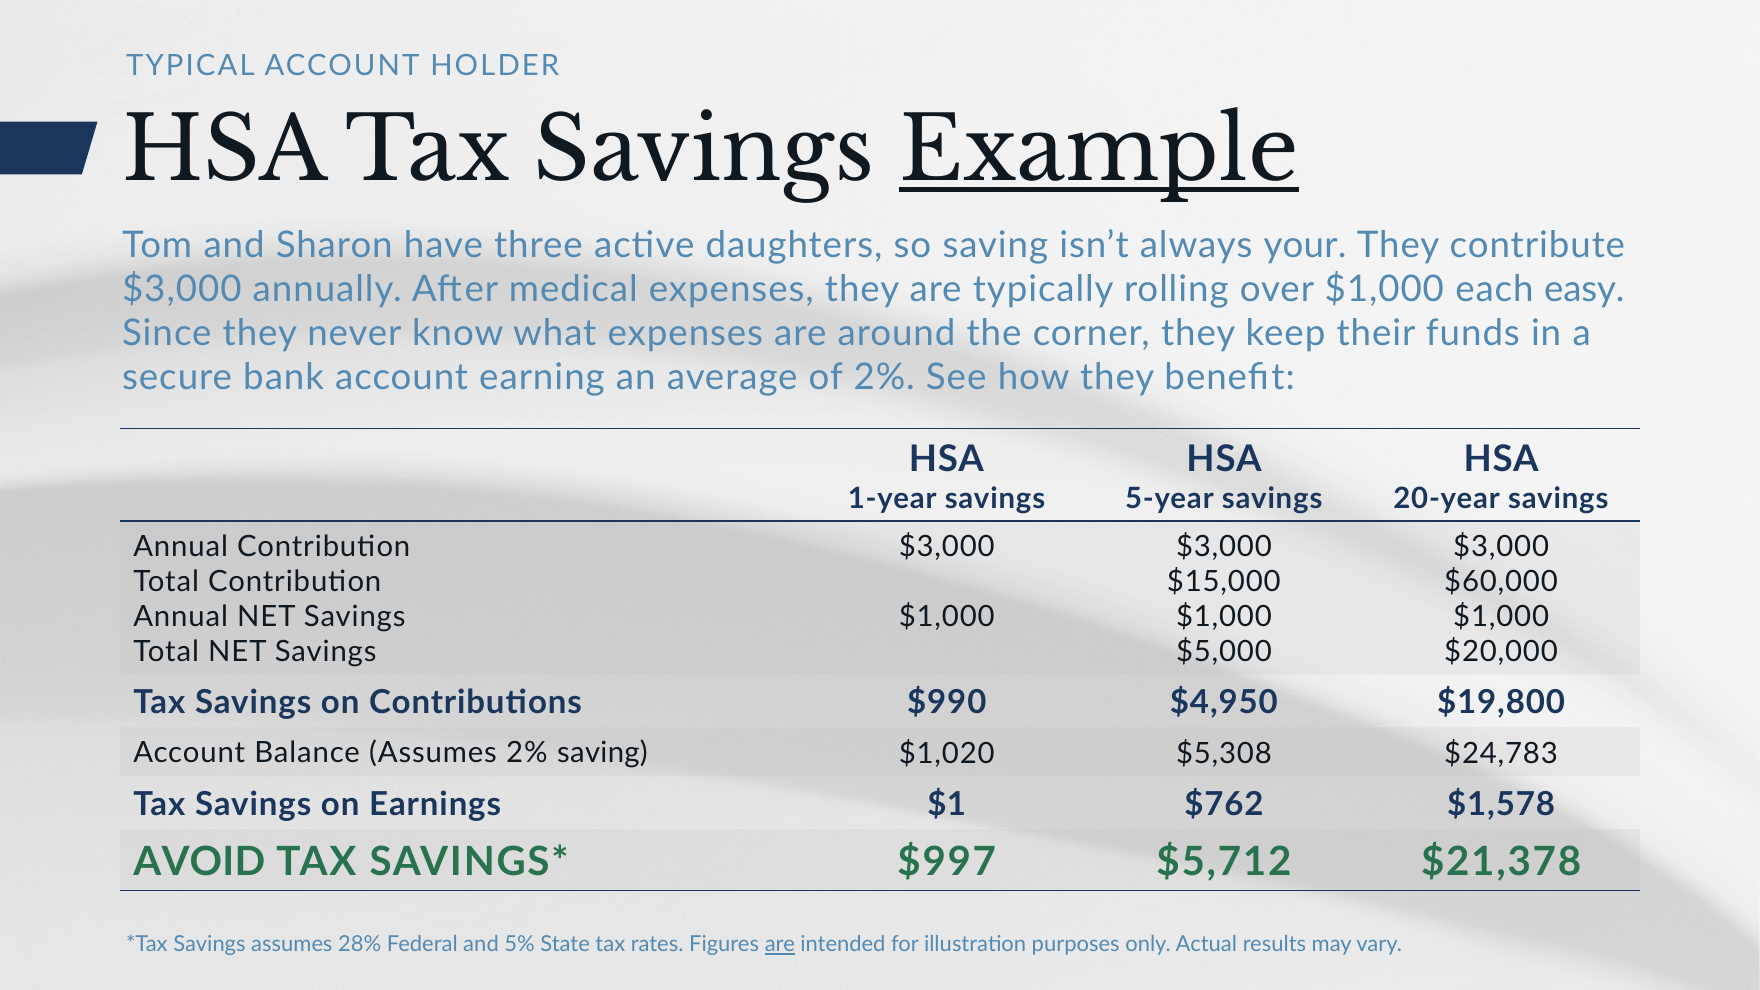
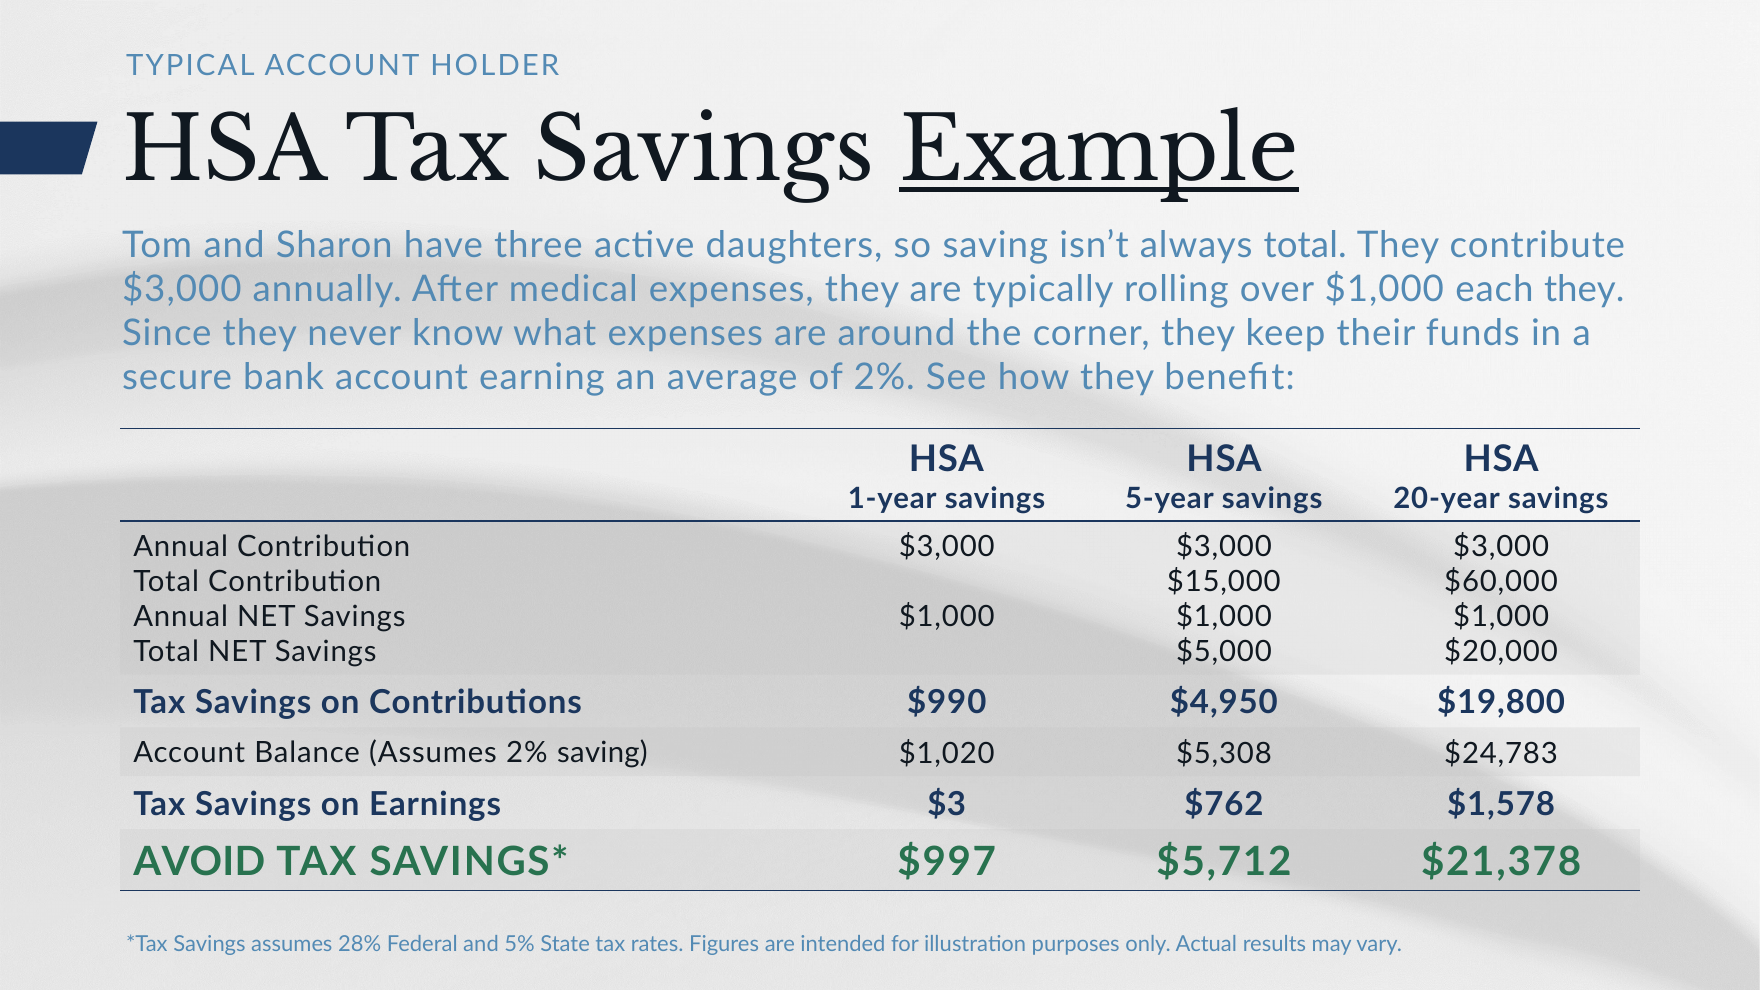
always your: your -> total (1305, 245)
each easy: easy -> they (1584, 289)
$1: $1 -> $3 (947, 804)
are underline: present -> none (780, 945)
